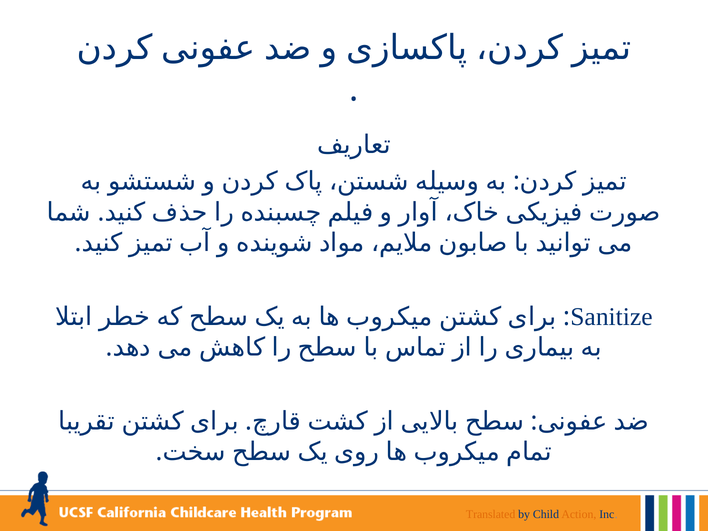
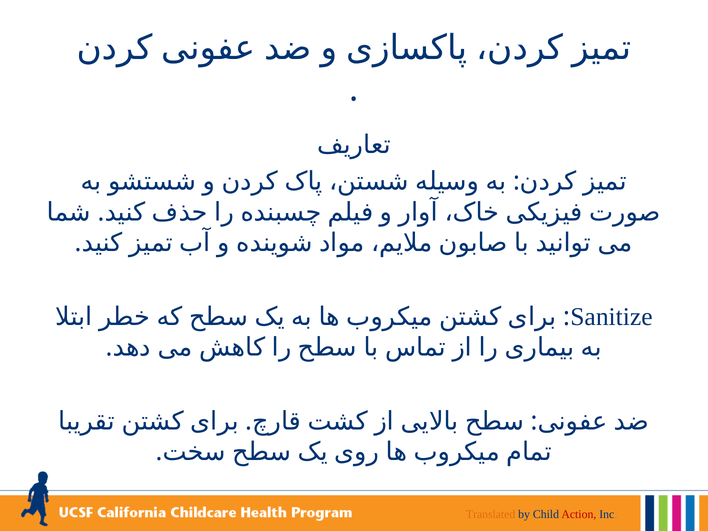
Action colour: orange -> red (579, 514)
